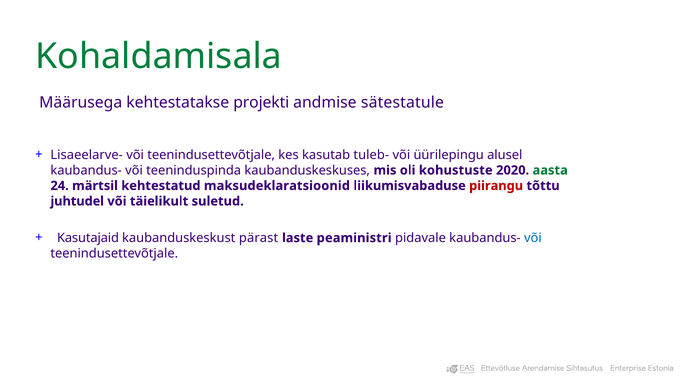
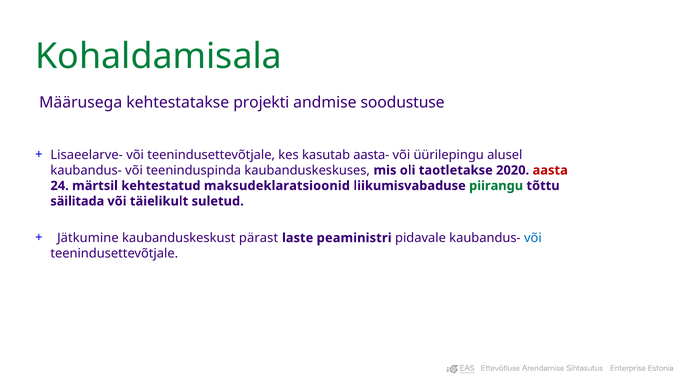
sätestatule: sätestatule -> soodustuse (403, 103)
tuleb-: tuleb- -> aasta- (371, 155)
kohustuste: kohustuste -> taotletakse (456, 170)
aasta colour: green -> red (550, 170)
piirangu colour: red -> green (496, 186)
juhtudel: juhtudel -> säilitada (77, 201)
Kasutajaid: Kasutajaid -> Jätkumine (88, 238)
